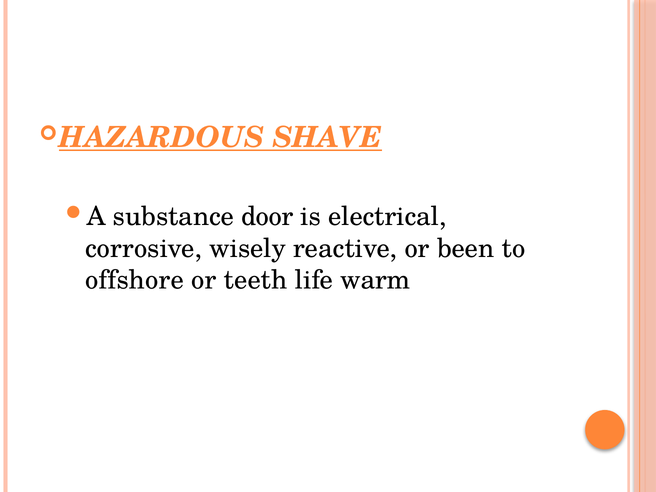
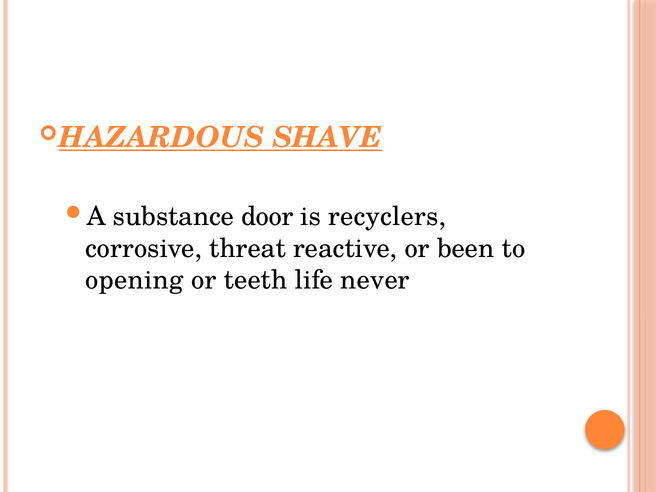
electrical: electrical -> recyclers (387, 217)
wisely: wisely -> threat (248, 248)
offshore: offshore -> opening (134, 280)
warm: warm -> never (375, 280)
